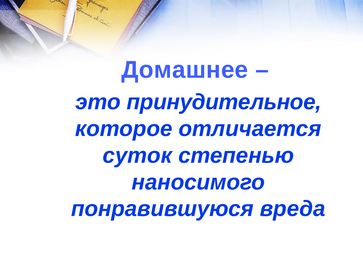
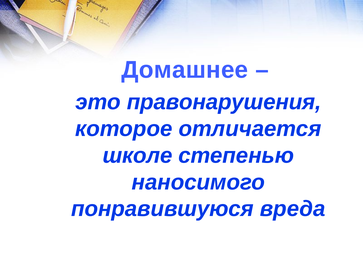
принудительное: принудительное -> правонарушения (224, 102)
суток: суток -> школе (137, 155)
